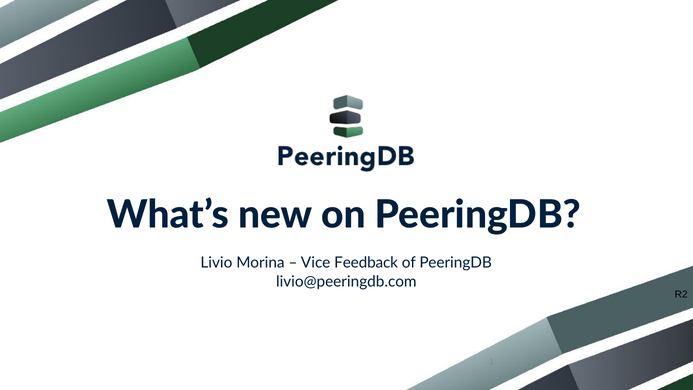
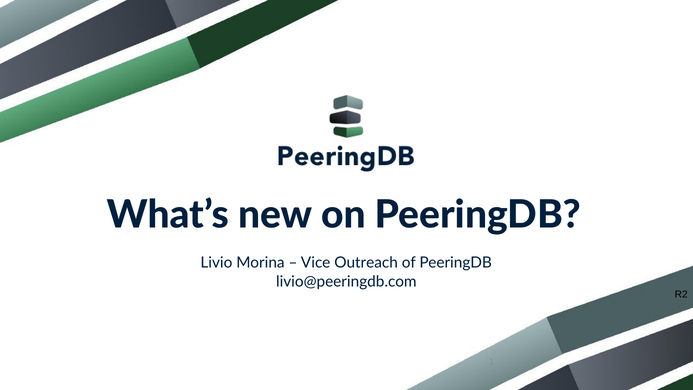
Feedback: Feedback -> Outreach (366, 262)
